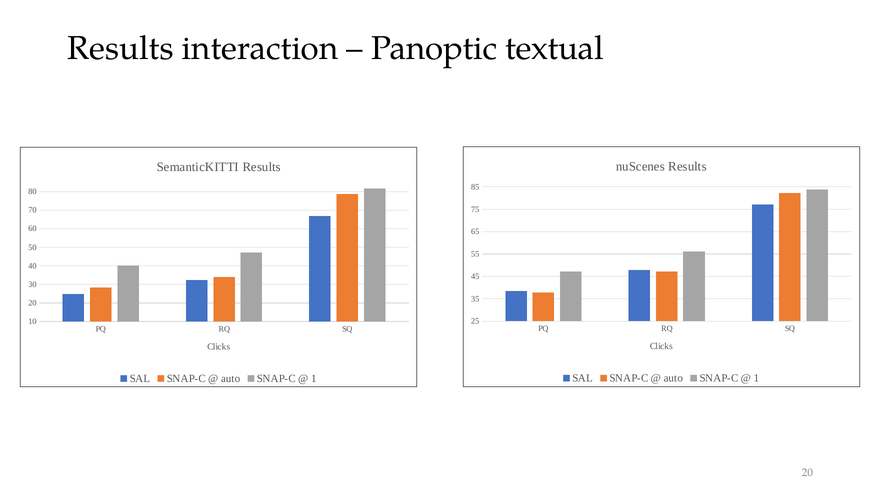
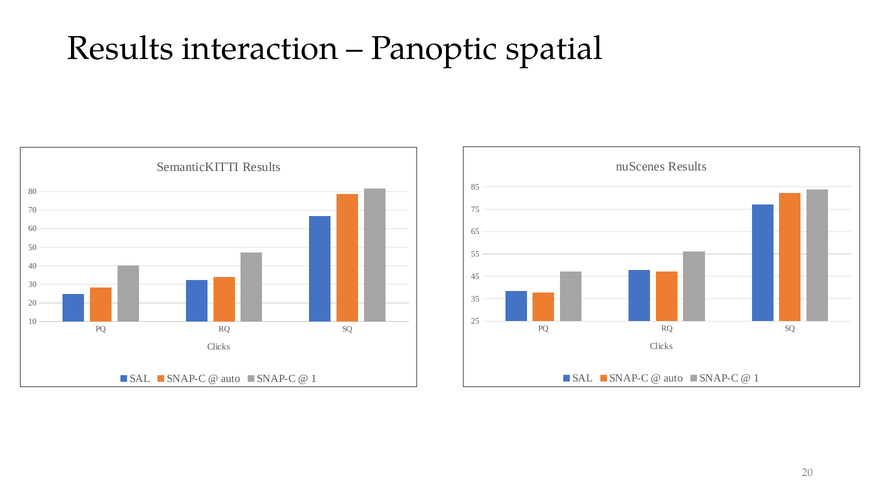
textual: textual -> spatial (554, 48)
